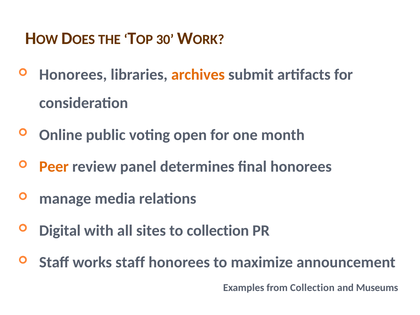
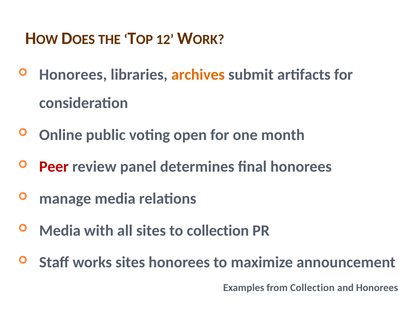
30: 30 -> 12 (165, 39)
Peer colour: orange -> red (54, 167)
Digital: Digital -> Media (60, 230)
works staff: staff -> sites (130, 262)
and Museums: Museums -> Honorees (377, 288)
